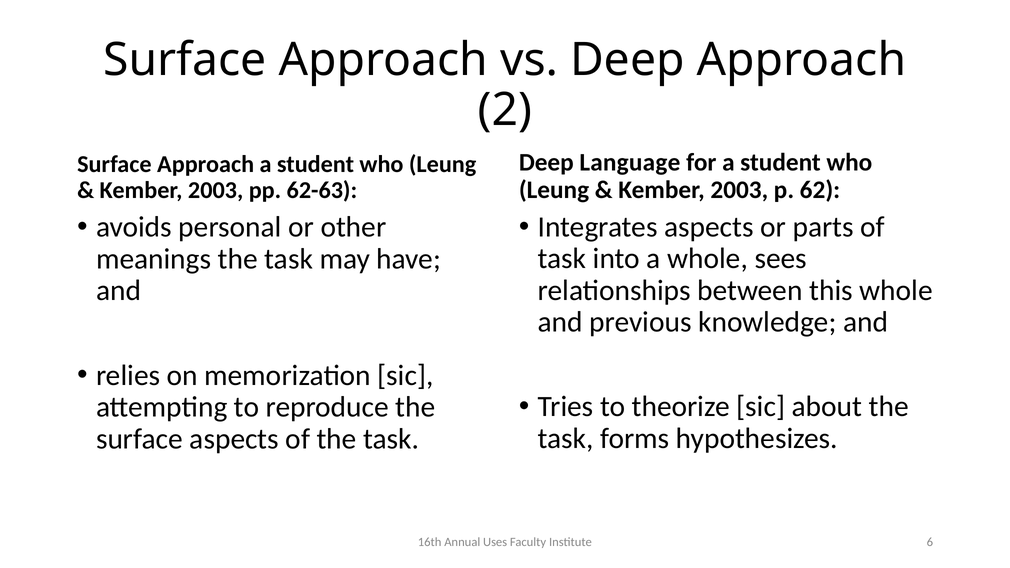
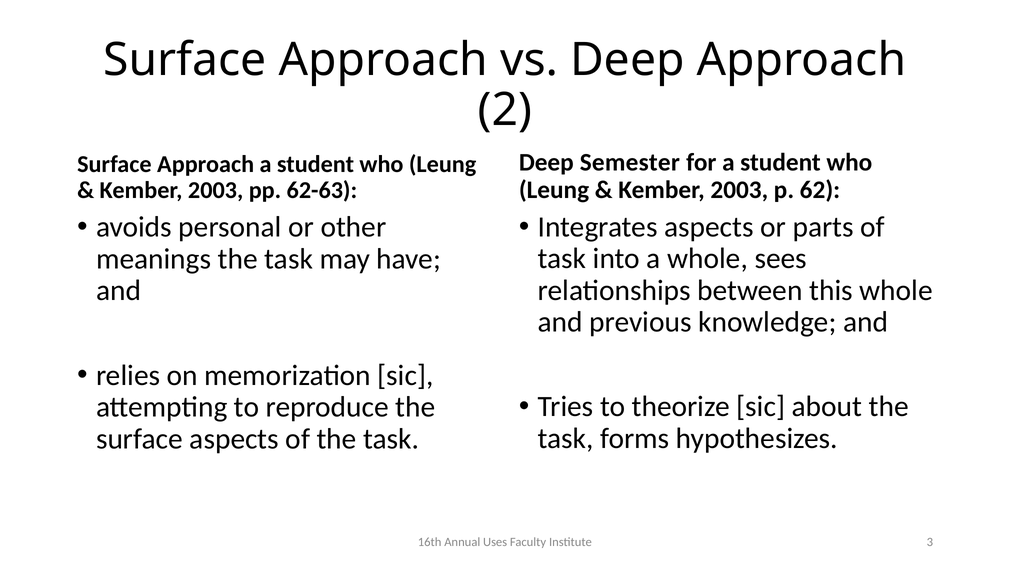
Language: Language -> Semester (630, 163)
6: 6 -> 3 (930, 542)
